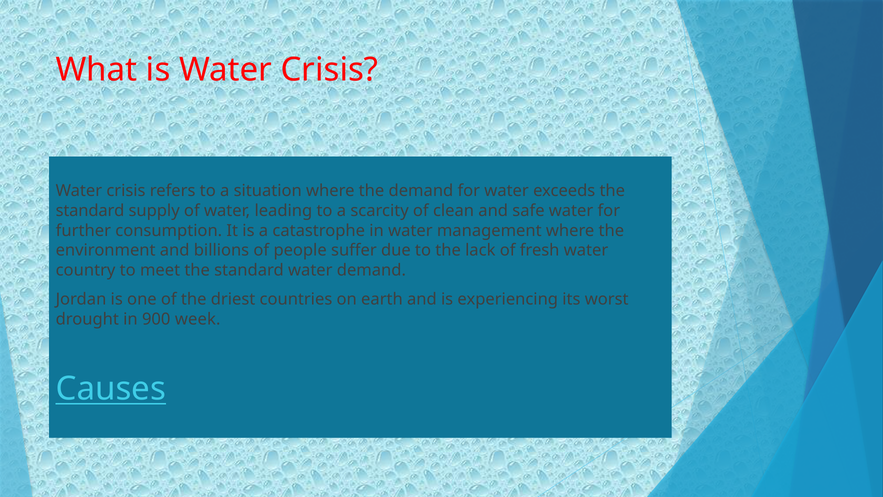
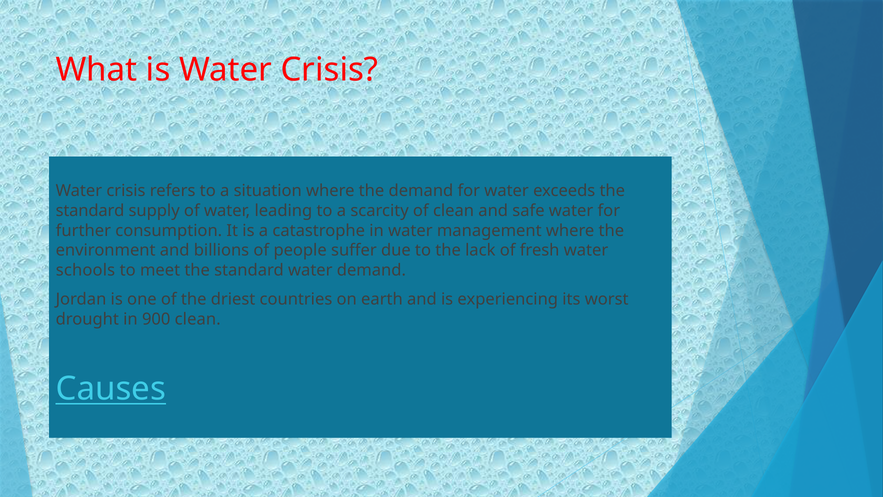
country: country -> schools (85, 270)
900 week: week -> clean (198, 319)
